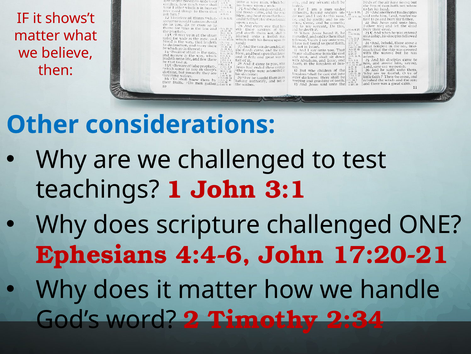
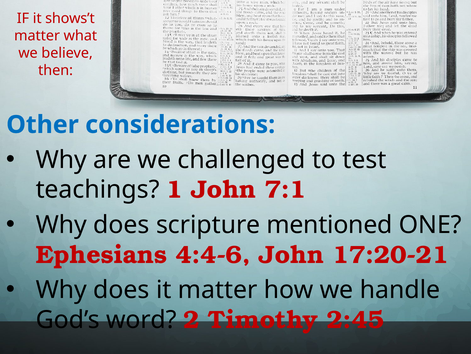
3:1: 3:1 -> 7:1 (285, 189)
scripture challenged: challenged -> mentioned (329, 224)
2:34: 2:34 -> 2:45 (355, 319)
